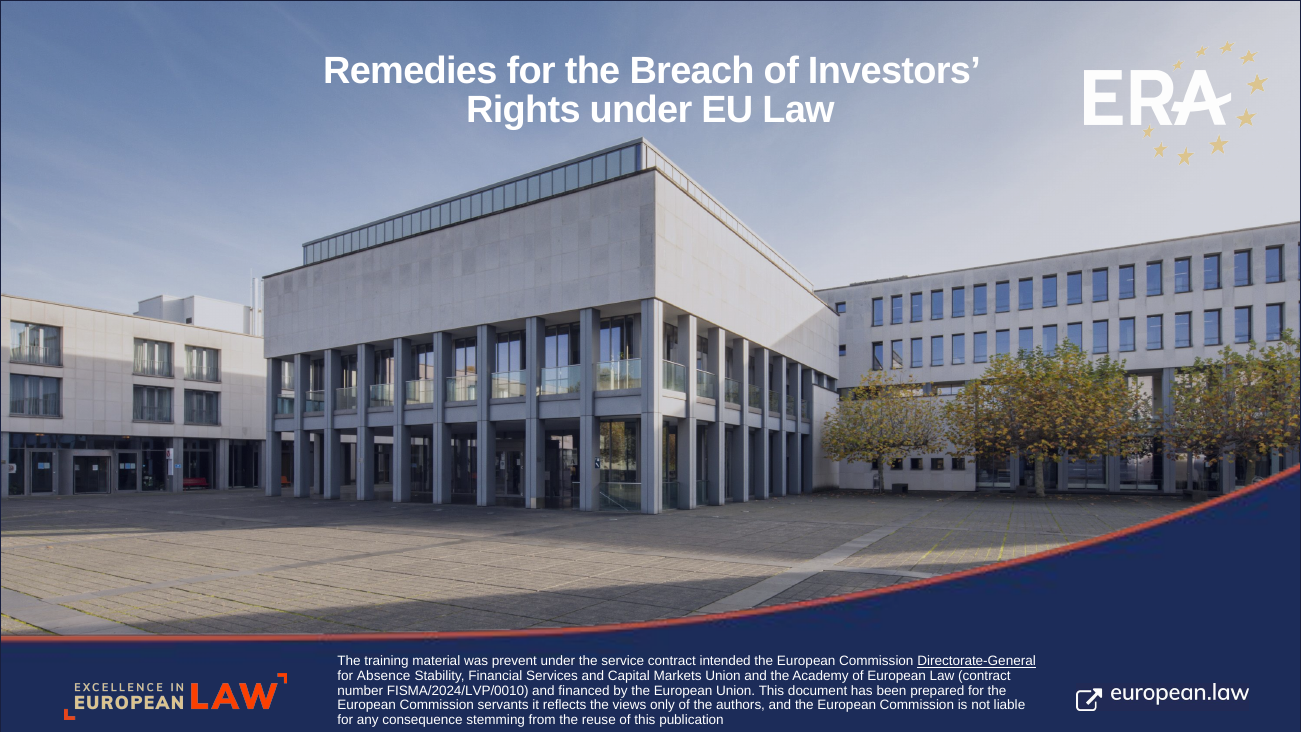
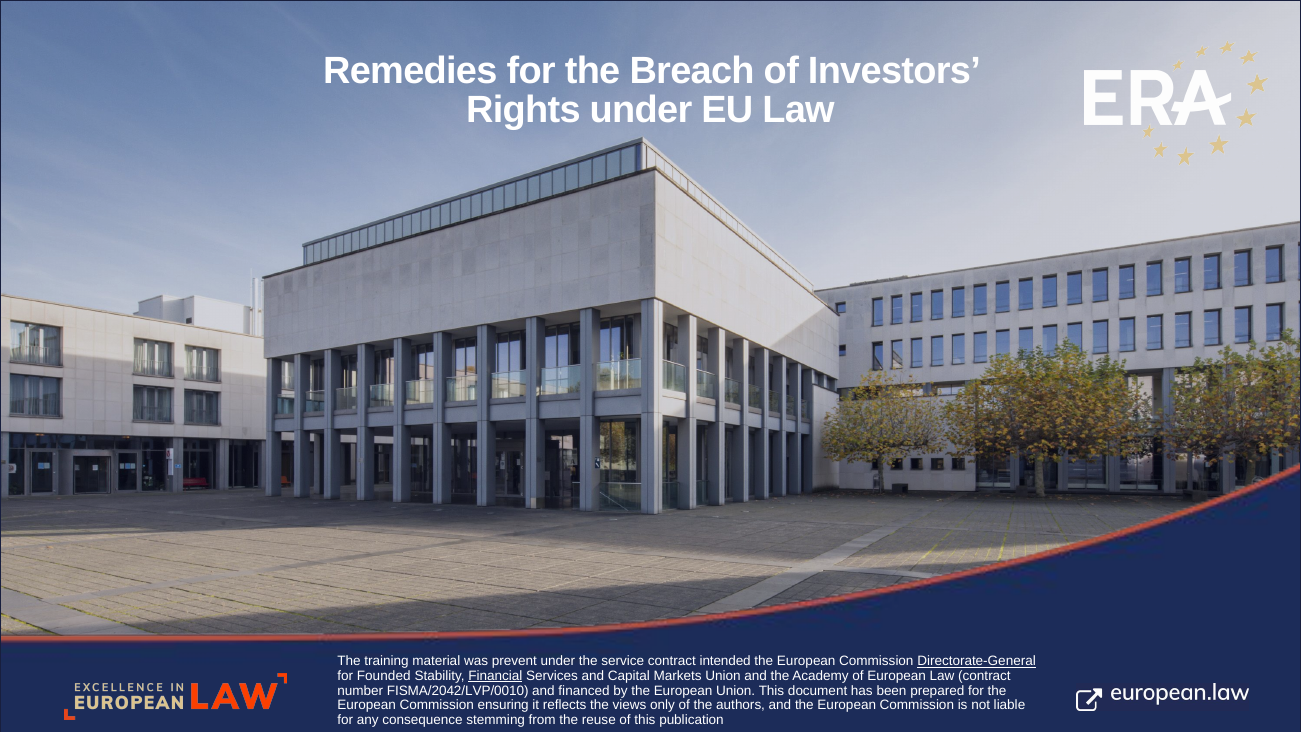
Absence: Absence -> Founded (384, 676)
Financial underline: none -> present (495, 676)
FISMA/2024/LVP/0010: FISMA/2024/LVP/0010 -> FISMA/2042/LVP/0010 (458, 690)
servants: servants -> ensuring (503, 705)
